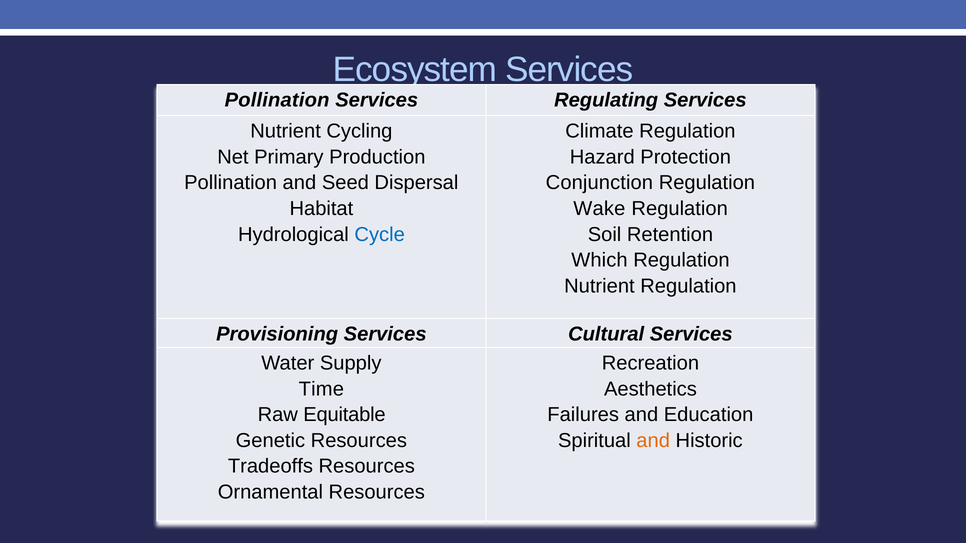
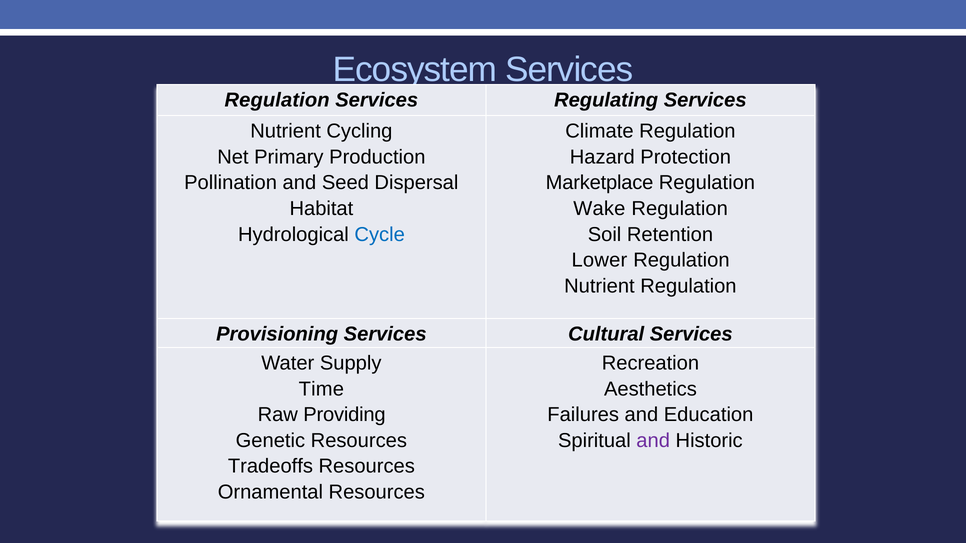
Pollination: Pollination -> Regulation (277, 100)
Conjunction: Conjunction -> Marketplace (600, 183)
Which: Which -> Lower (599, 260)
Equitable: Equitable -> Providing (344, 415)
and colour: orange -> purple (653, 441)
